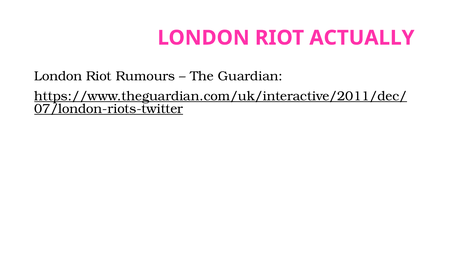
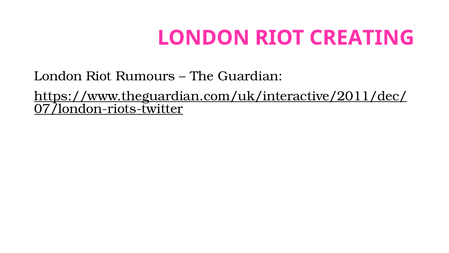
ACTUALLY: ACTUALLY -> CREATING (362, 38)
